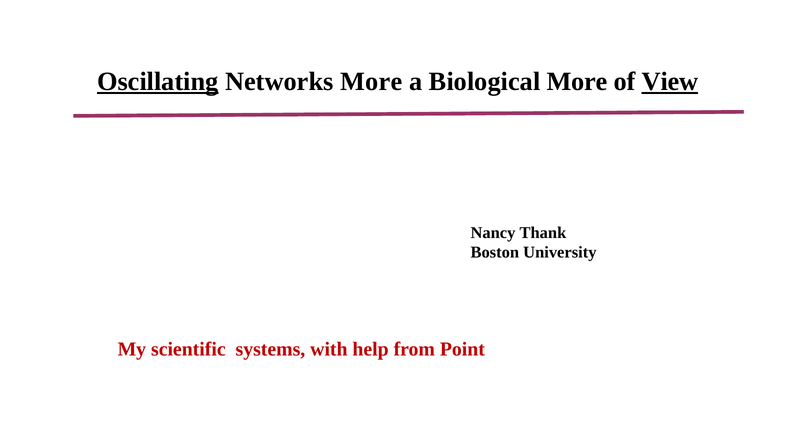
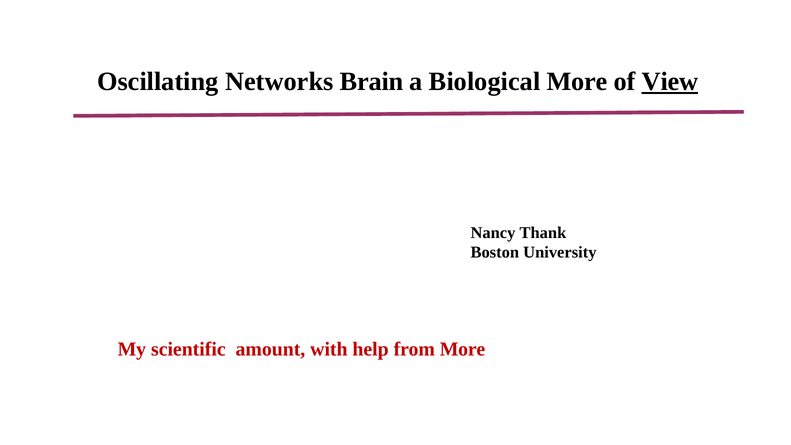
Oscillating underline: present -> none (158, 82)
Networks More: More -> Brain (372, 82)
systems: systems -> amount (270, 349)
from Point: Point -> More (463, 349)
